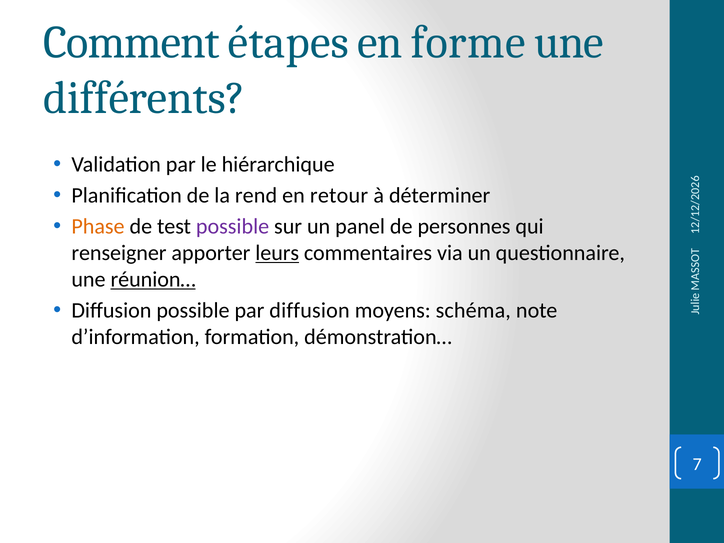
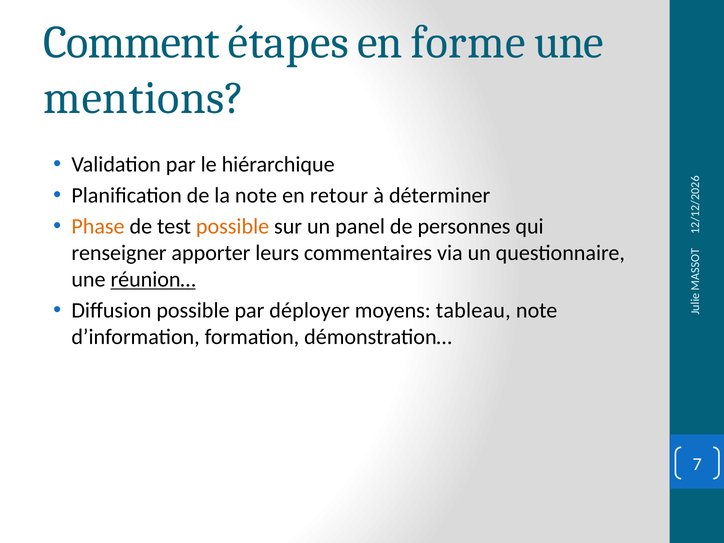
différents: différents -> mentions (144, 98)
la rend: rend -> note (256, 195)
possible colour: purple -> orange (233, 226)
leurs underline: present -> none (277, 253)
par diffusion: diffusion -> déployer (310, 310)
schéma: schéma -> tableau (473, 310)
